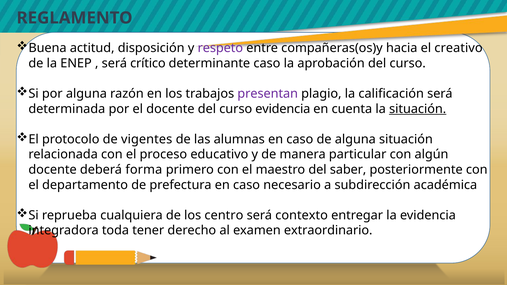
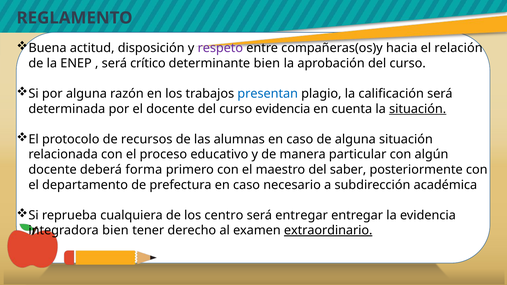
creativo: creativo -> relación (459, 48)
determinante caso: caso -> bien (267, 63)
presentan colour: purple -> blue (268, 94)
vigentes: vigentes -> recursos (147, 139)
será contexto: contexto -> entregar (302, 215)
integradora toda: toda -> bien (115, 231)
extraordinario underline: none -> present (328, 231)
